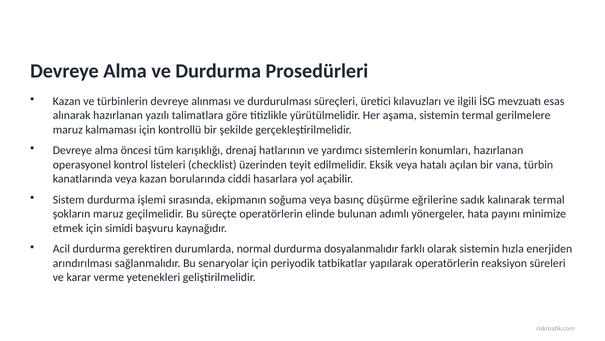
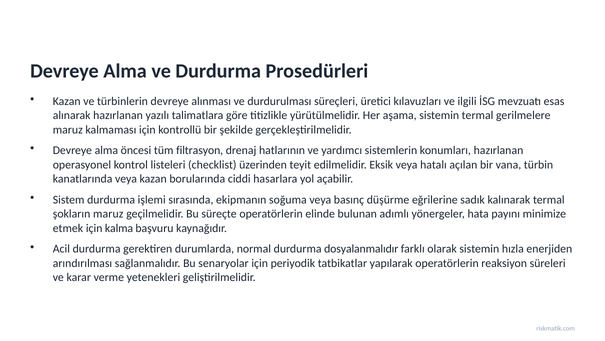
karışıklığı: karışıklığı -> filtrasyon (200, 150)
simidi: simidi -> kalma (119, 228)
